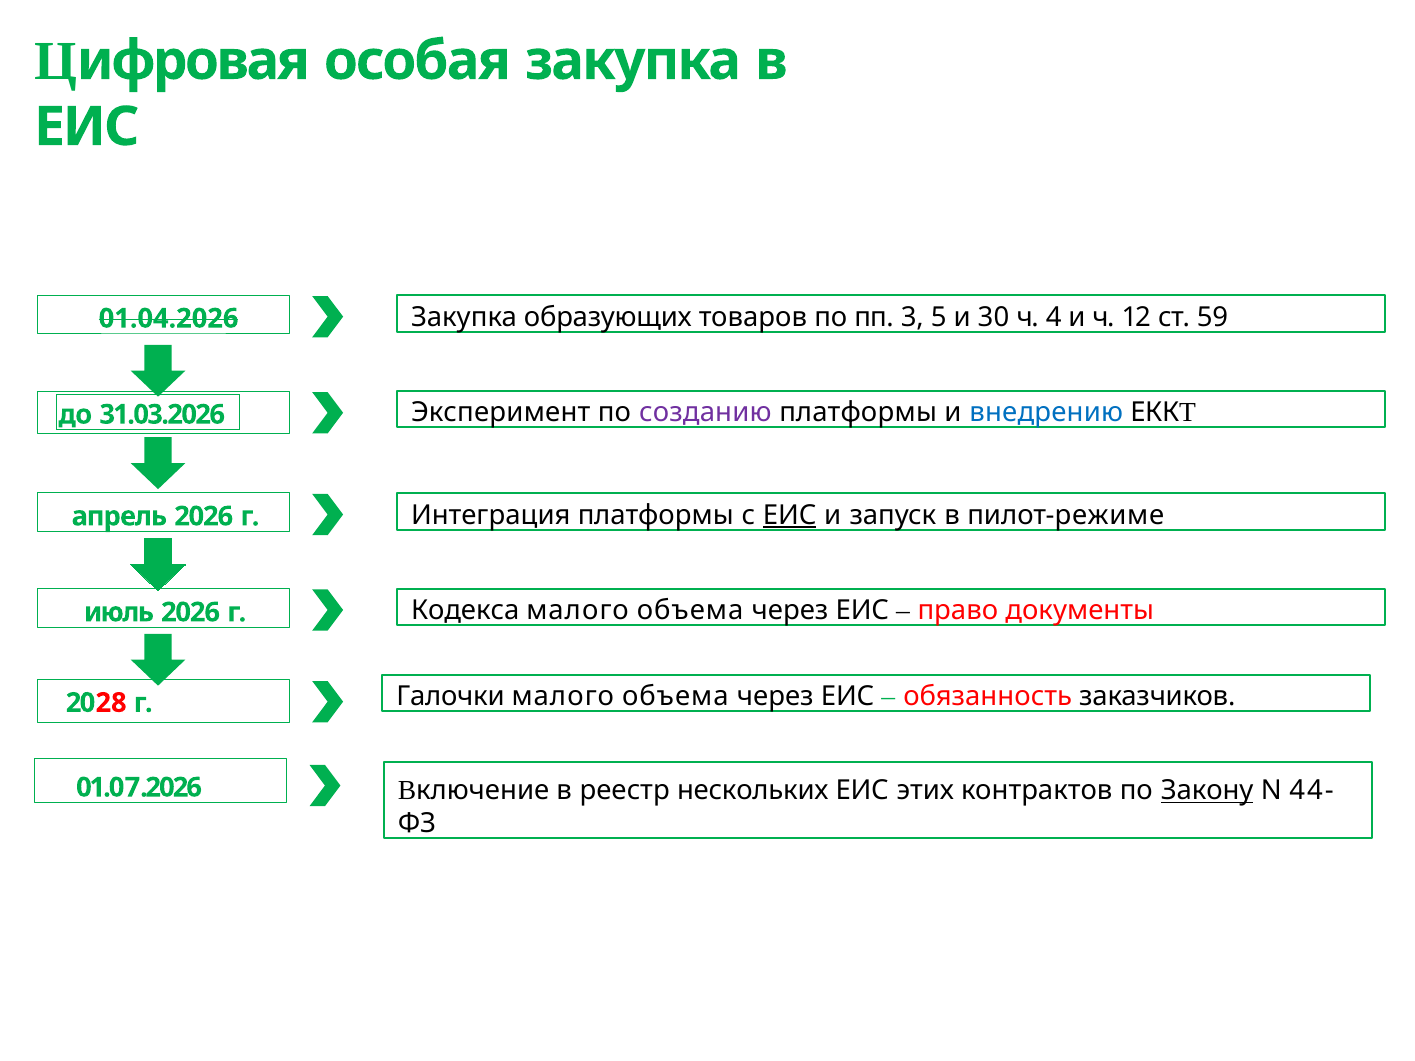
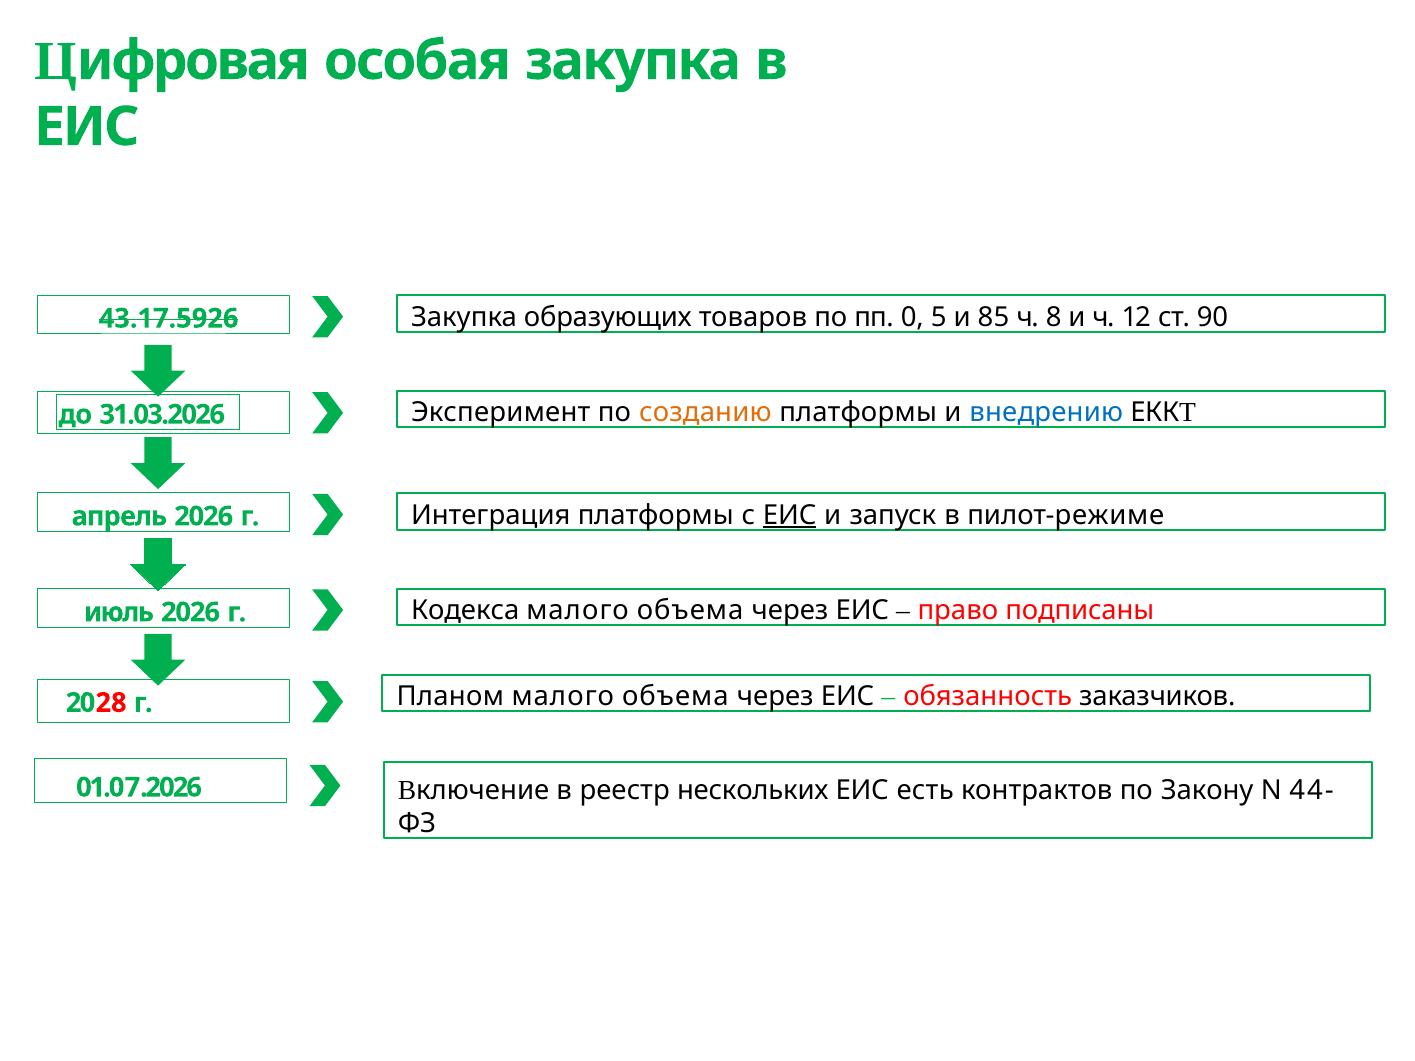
01.04.2026: 01.04.2026 -> 43.17.5926 (169, 319)
3: 3 -> 0 (912, 317)
30: 30 -> 85 (994, 317)
4: 4 -> 8 (1054, 317)
59: 59 -> 90 (1212, 317)
созданию colour: purple -> orange (705, 413)
документы: документы -> подписаны (1080, 611)
Галочки: Галочки -> Планом (450, 697)
этих: этих -> есть (925, 791)
Закону underline: present -> none (1207, 791)
